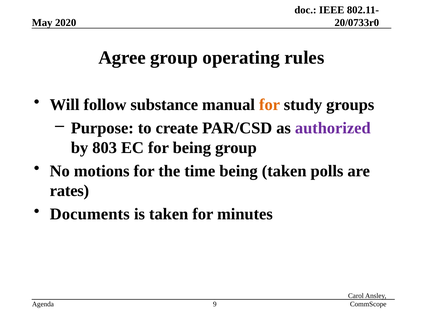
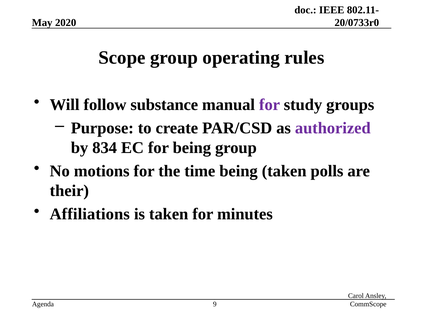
Agree: Agree -> Scope (122, 58)
for colour: orange -> purple (270, 105)
803: 803 -> 834 (105, 148)
rates: rates -> their (69, 191)
Documents: Documents -> Affiliations (90, 214)
